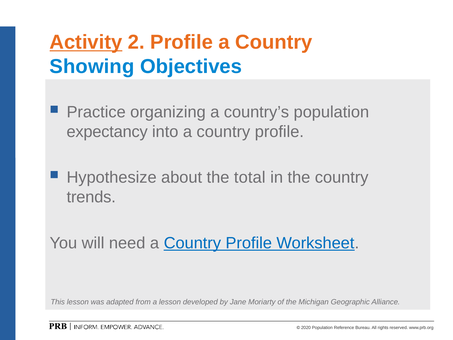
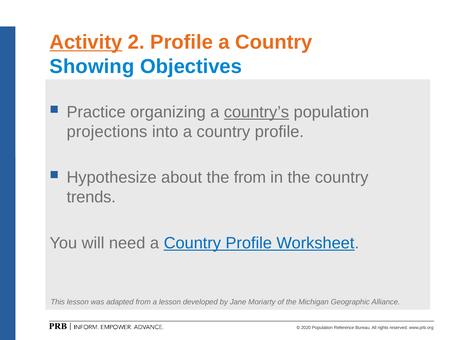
country’s underline: none -> present (256, 112)
expectancy: expectancy -> projections (107, 132)
the total: total -> from (250, 177)
